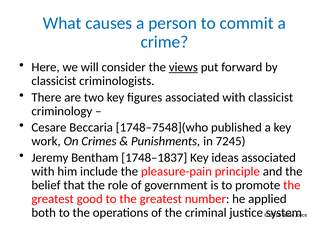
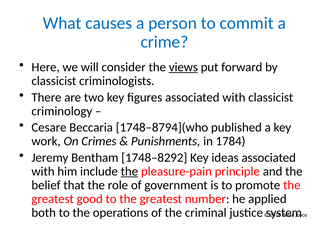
1748–7548](who: 1748–7548](who -> 1748–8794](who (162, 128)
7245: 7245 -> 1784 (231, 142)
1748–1837: 1748–1837 -> 1748–8292 (154, 158)
the underline: none -> present (129, 172)
